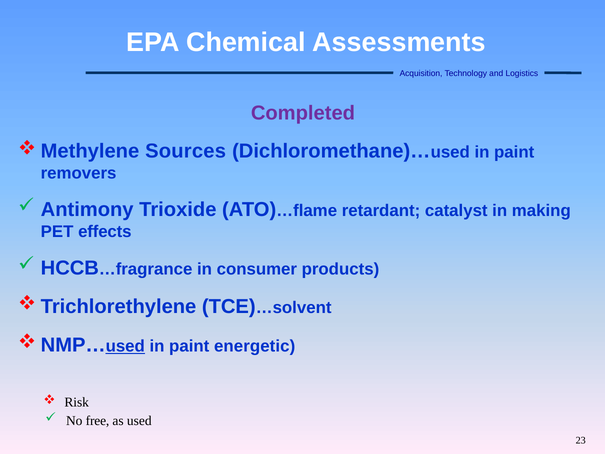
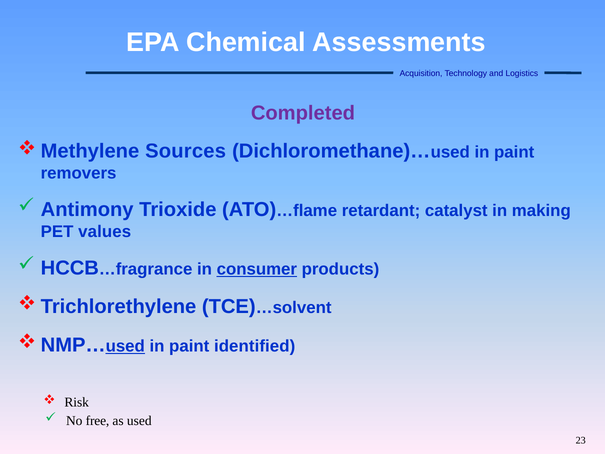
effects: effects -> values (105, 232)
consumer underline: none -> present (257, 269)
energetic: energetic -> identified (255, 346)
